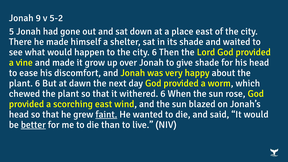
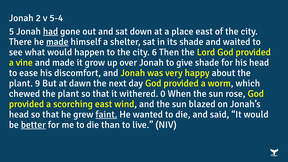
9: 9 -> 2 (38, 18)
5-2: 5-2 -> 5-4 (56, 18)
had underline: none -> present (50, 31)
made underline: none -> present (57, 42)
plant 6: 6 -> 9 (37, 83)
withered 6: 6 -> 0 (163, 94)
